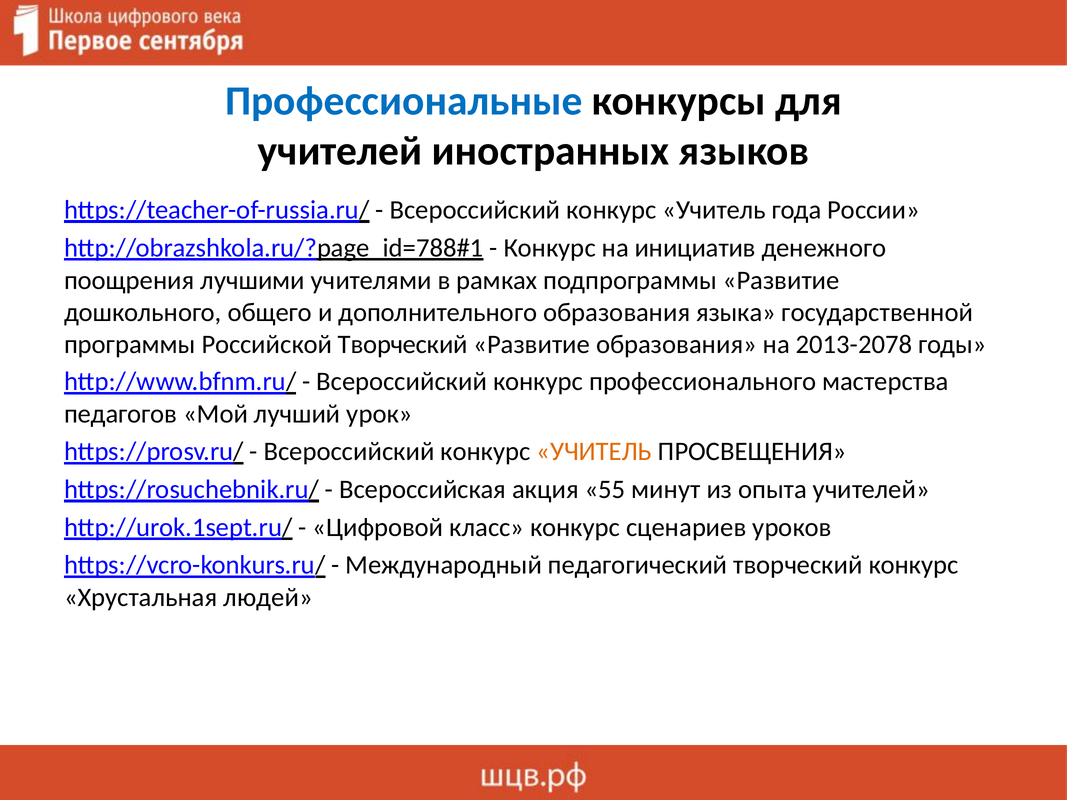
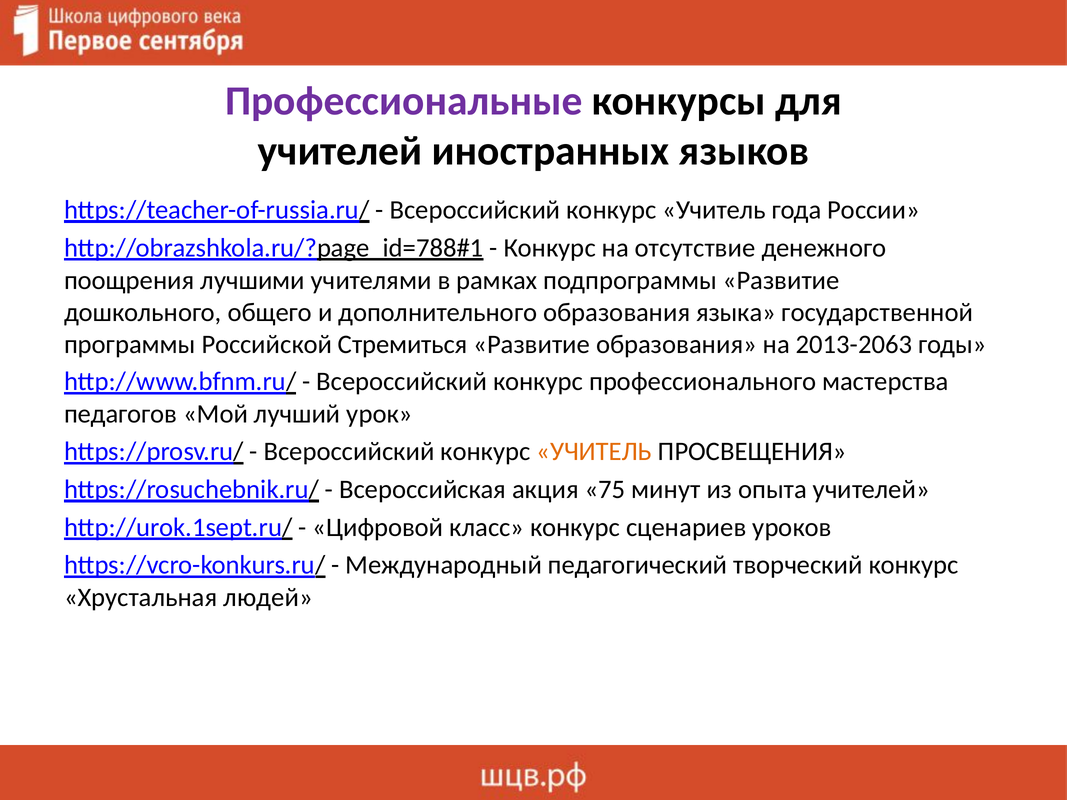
Профессиональные colour: blue -> purple (404, 101)
инициатив: инициатив -> отсутствие (695, 248)
Российской Творческий: Творческий -> Стремиться (403, 344)
2013-2078: 2013-2078 -> 2013-2063 (854, 344)
55: 55 -> 75 (605, 490)
